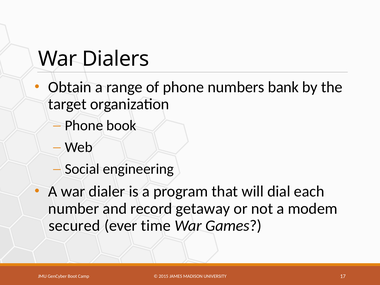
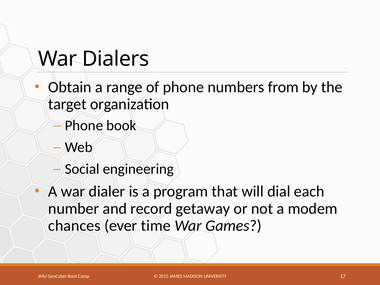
bank: bank -> from (283, 87)
secured: secured -> chances (74, 226)
